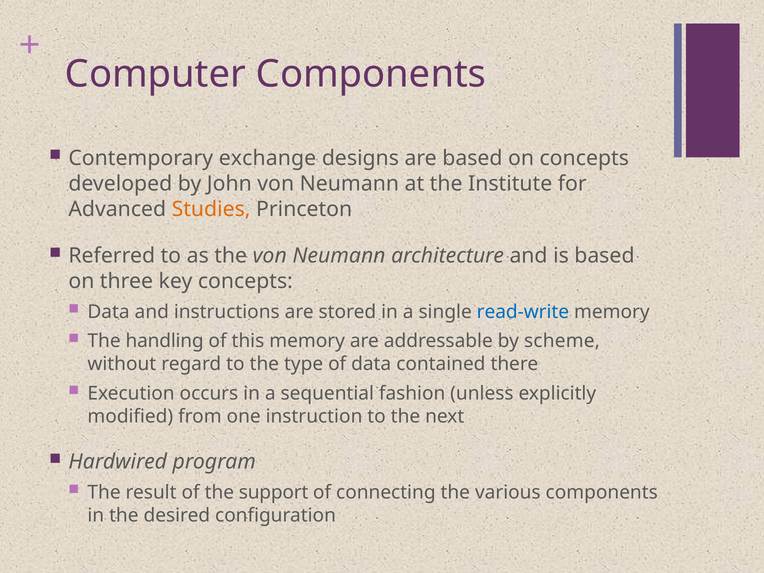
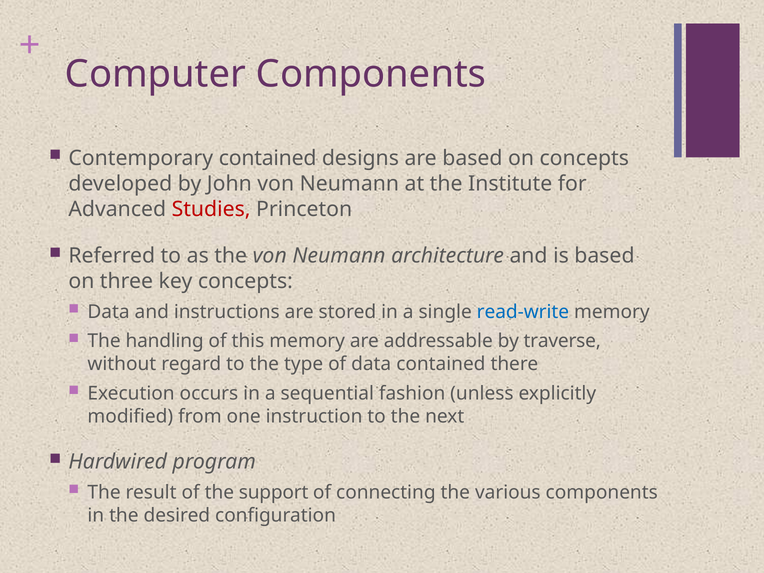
Contemporary exchange: exchange -> contained (268, 158)
Studies colour: orange -> red (211, 209)
scheme: scheme -> traverse (562, 341)
